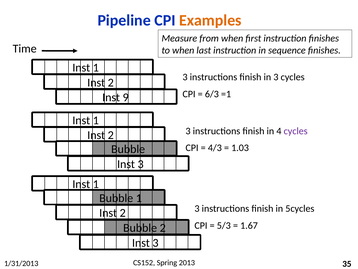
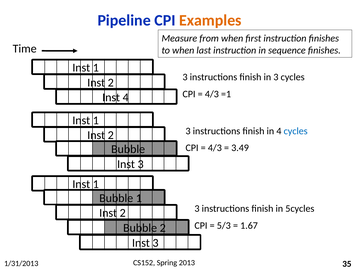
6/3: 6/3 -> 4/3 (212, 94)
Inst 9: 9 -> 4 (126, 97)
cycles colour: purple -> blue (296, 131)
1.03: 1.03 -> 3.49 (240, 148)
